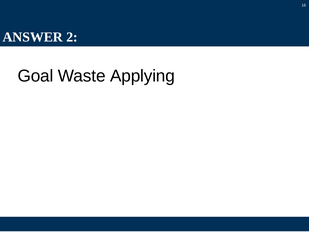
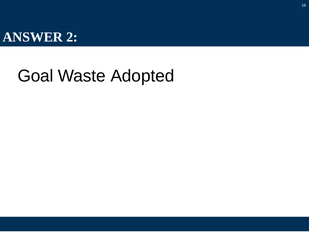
Applying: Applying -> Adopted (142, 76)
